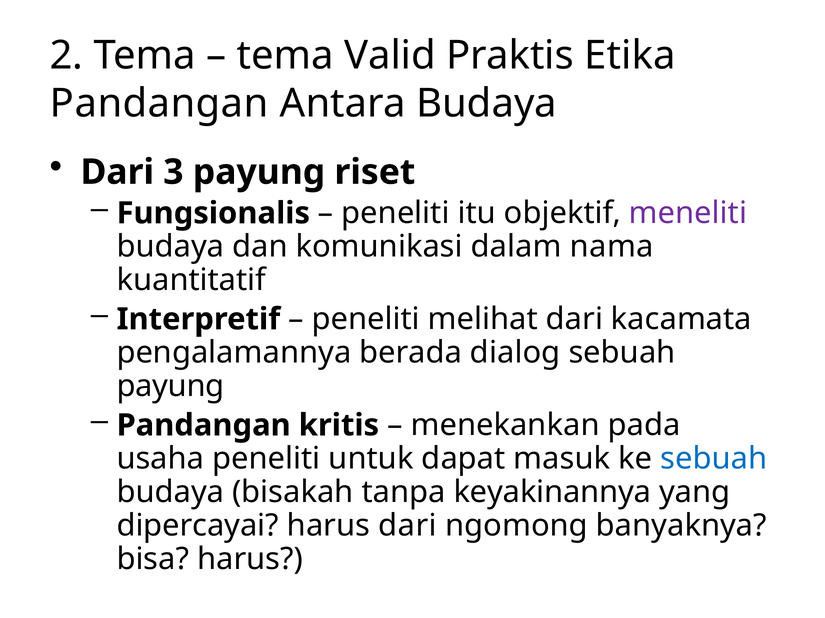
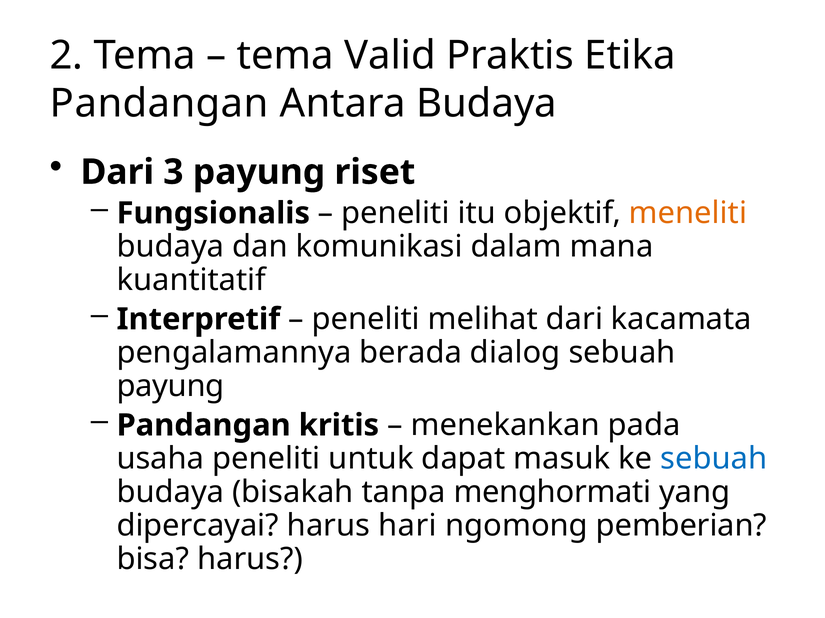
meneliti colour: purple -> orange (688, 213)
nama: nama -> mana (612, 247)
keyakinannya: keyakinannya -> menghormati (552, 493)
harus dari: dari -> hari (408, 526)
banyaknya: banyaknya -> pemberian (681, 526)
